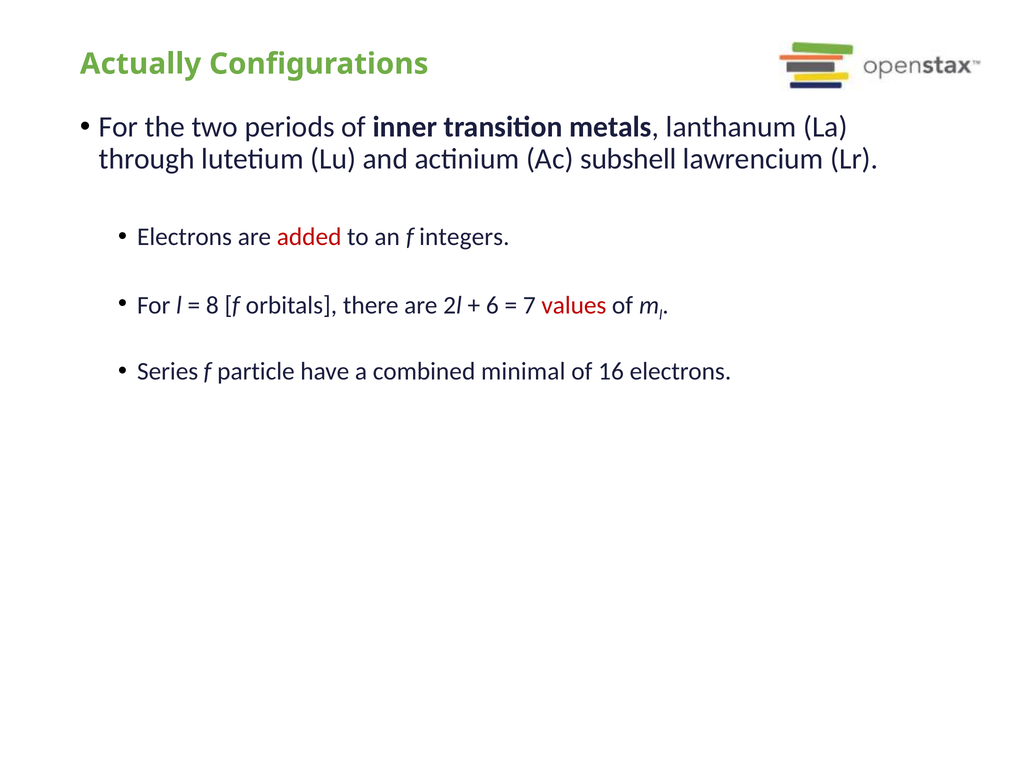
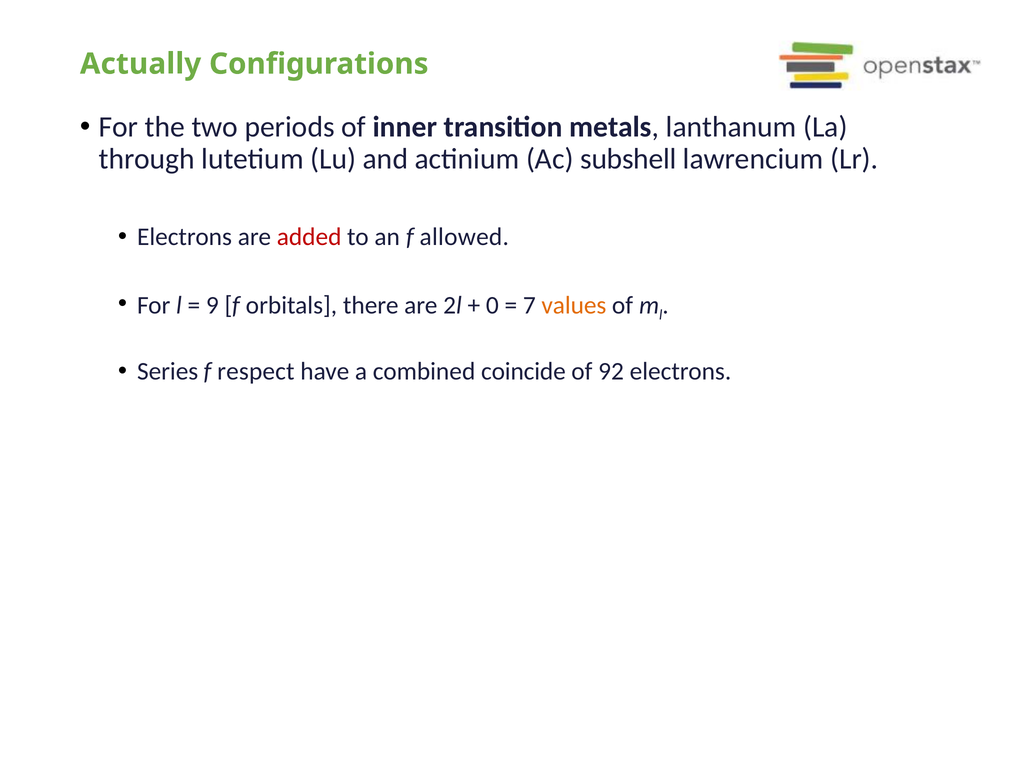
integers: integers -> allowed (464, 237)
8: 8 -> 9 (212, 305)
6: 6 -> 0 (492, 305)
values colour: red -> orange (574, 305)
particle: particle -> respect (256, 371)
minimal: minimal -> coincide (523, 371)
16: 16 -> 92 (611, 371)
